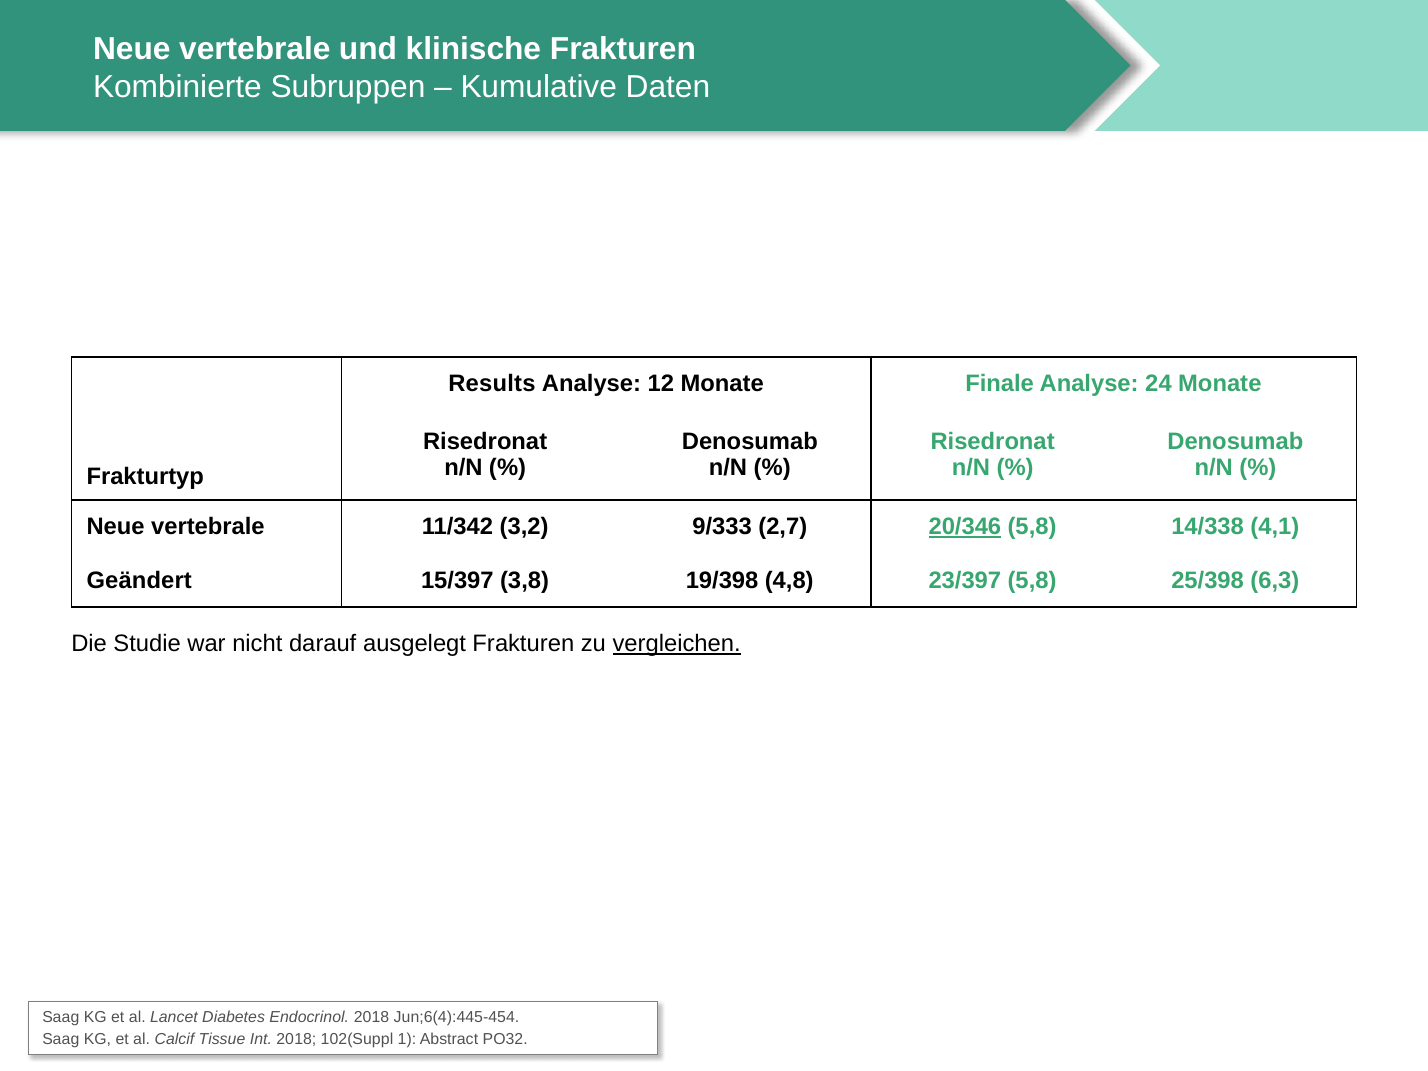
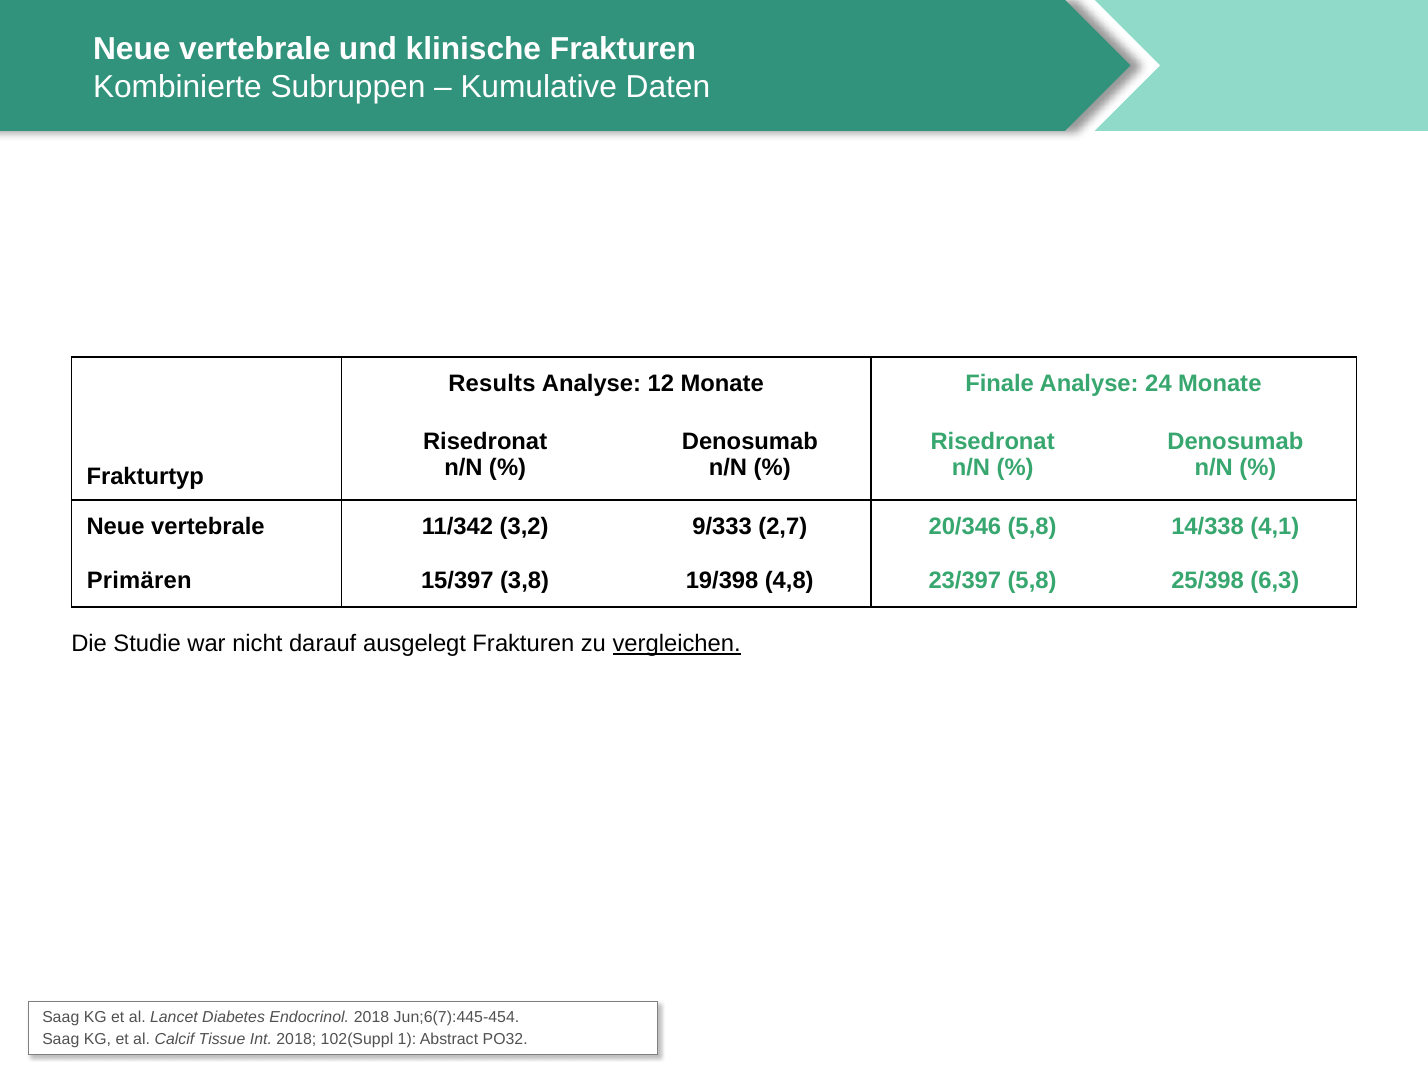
20/346 underline: present -> none (965, 527)
Geändert: Geändert -> Primären (139, 580)
Jun;6(4):445-454: Jun;6(4):445-454 -> Jun;6(7):445-454 (457, 1017)
